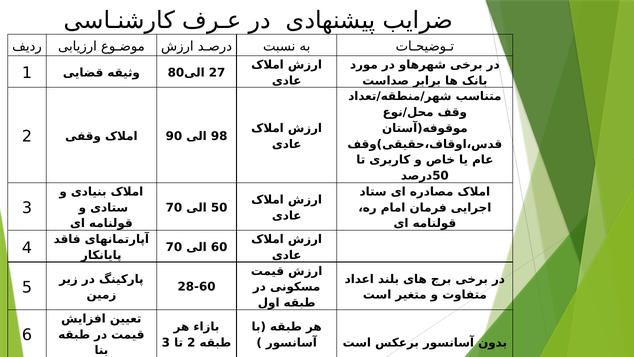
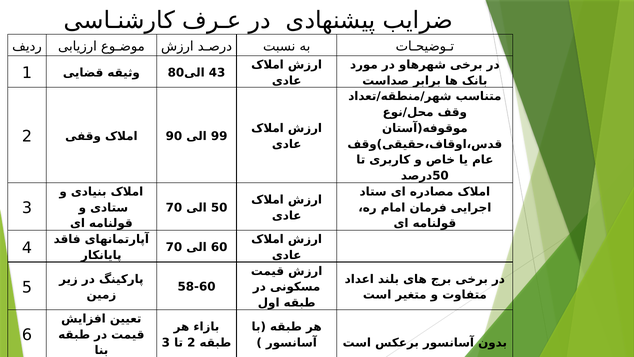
27: 27 -> 43 (217, 73)
98: 98 -> 99 (219, 136)
28-60: 28-60 -> 58-60 (197, 287)
